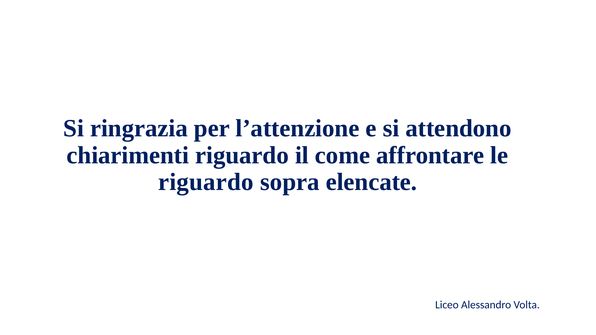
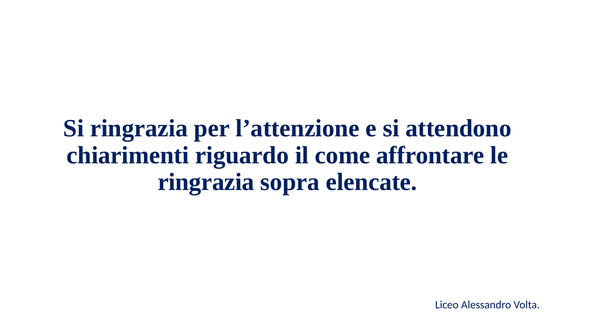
riguardo: riguardo -> ringrazia (206, 182)
